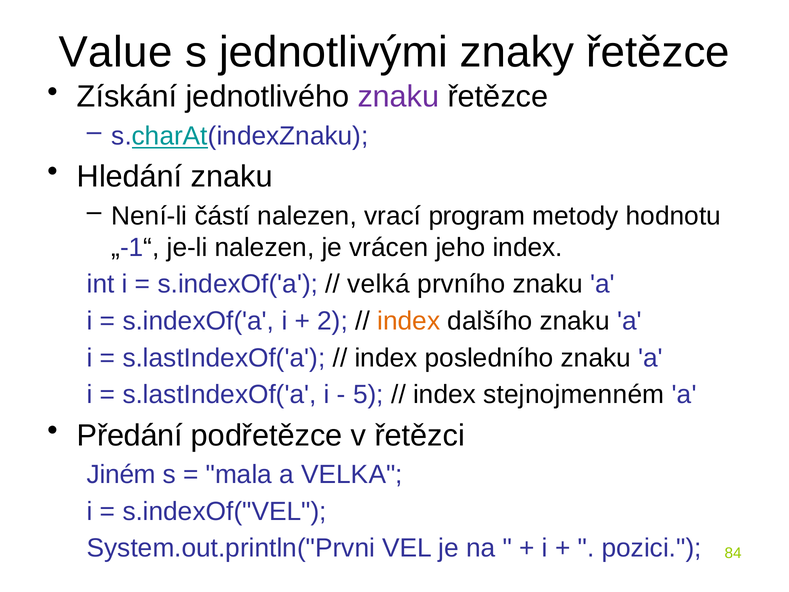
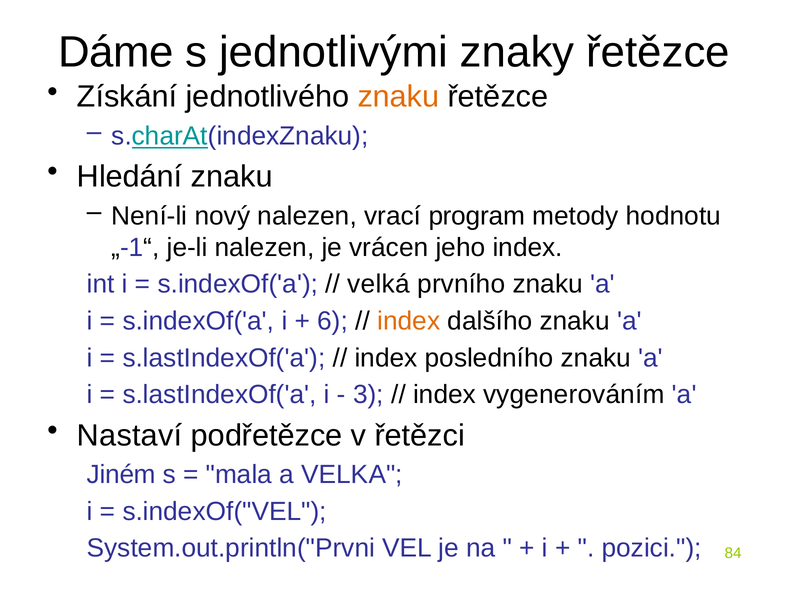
Value: Value -> Dáme (116, 52)
znaku colour: purple -> orange (398, 97)
částí: částí -> nový (222, 216)
2: 2 -> 6 (333, 321)
5: 5 -> 3 (368, 395)
stejnojmenném: stejnojmenném -> vygenerováním (574, 395)
Předání: Předání -> Nastaví (130, 435)
